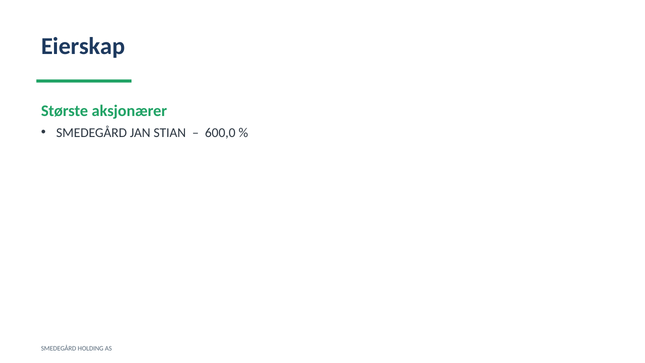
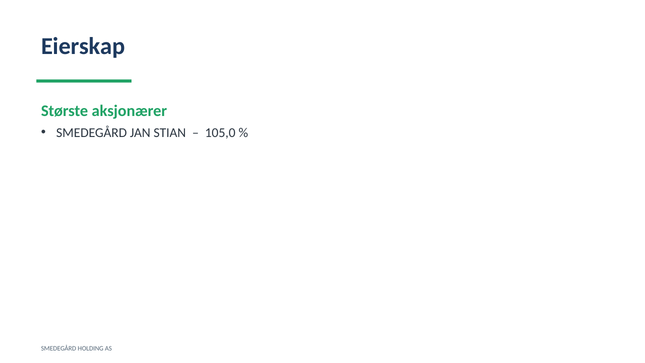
600,0: 600,0 -> 105,0 (220, 133)
